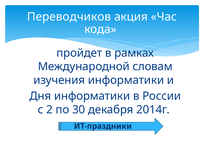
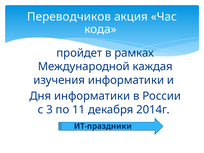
словам: словам -> каждая (153, 67)
2: 2 -> 3 (49, 110)
30: 30 -> 11 (79, 110)
